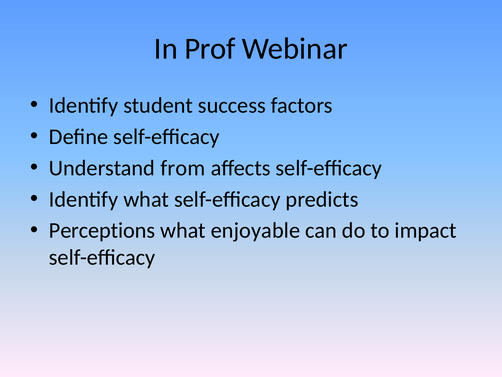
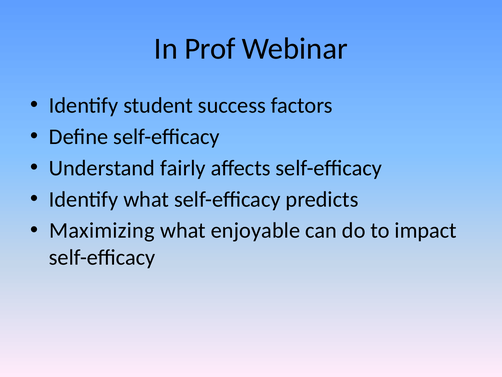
from: from -> fairly (183, 168)
Perceptions: Perceptions -> Maximizing (102, 230)
